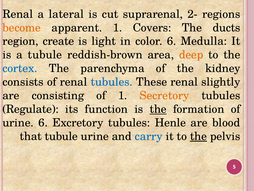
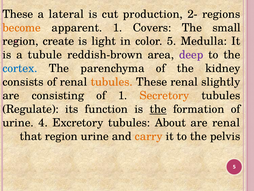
Renal: Renal -> These (18, 14)
suprarenal: suprarenal -> production (153, 14)
ducts: ducts -> small (227, 28)
color 6: 6 -> 5 (172, 41)
deep colour: orange -> purple (191, 55)
tubules colour: blue -> orange (112, 82)
urine 6: 6 -> 4 (43, 122)
Henle: Henle -> About (170, 122)
are blood: blood -> renal (226, 122)
that tubule: tubule -> region (61, 136)
carry colour: blue -> orange (149, 136)
the underline: present -> none (198, 136)
